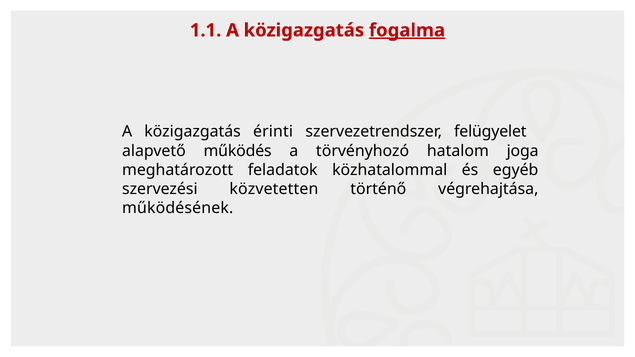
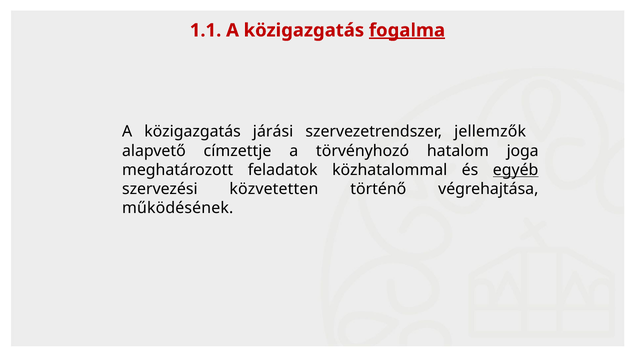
érinti: érinti -> járási (273, 131)
felügyelet: felügyelet -> jellemzők (490, 131)
működés: működés -> címzettje (238, 151)
egyéb underline: none -> present (516, 170)
